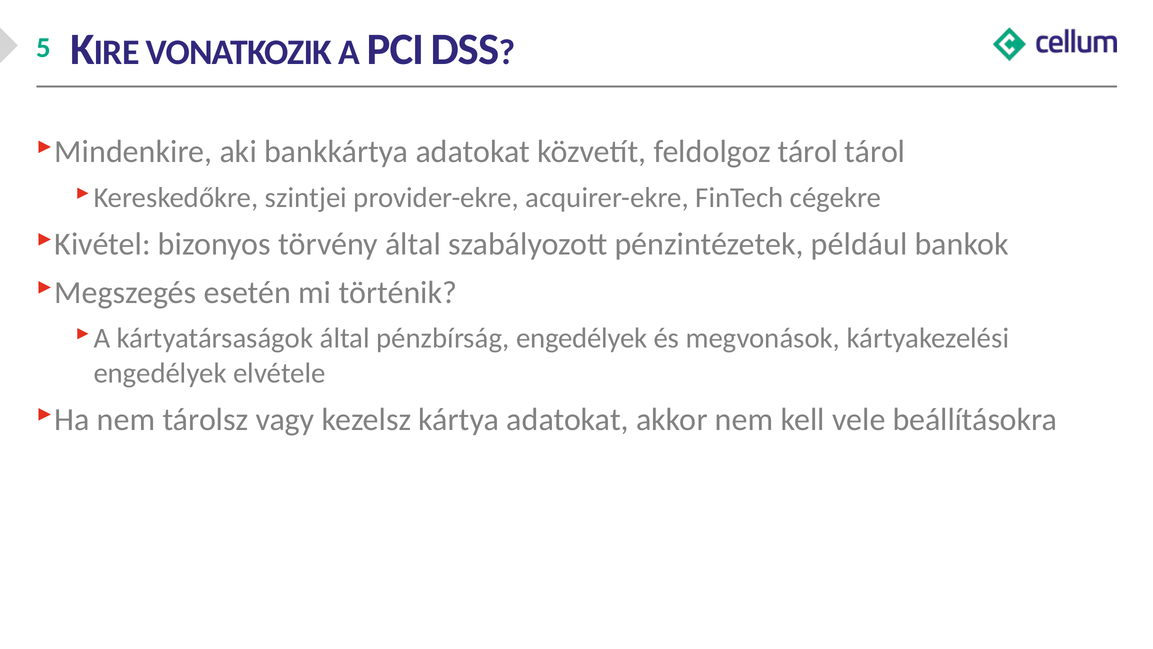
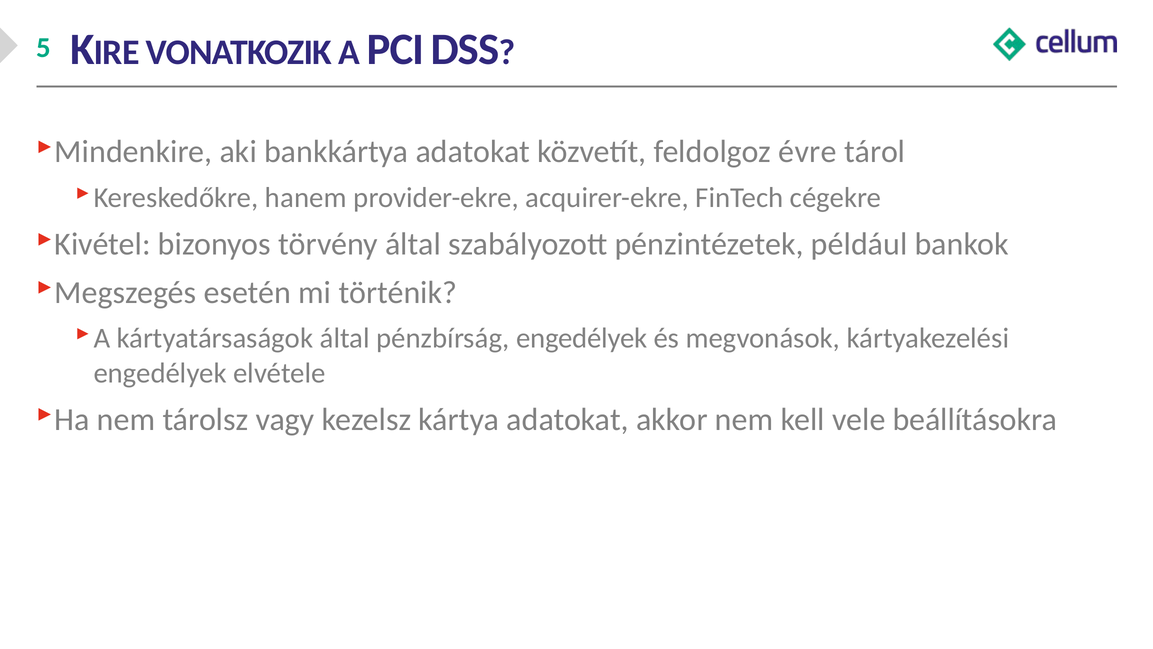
feldolgoz tárol: tárol -> évre (808, 152)
szintjei: szintjei -> hanem (306, 198)
